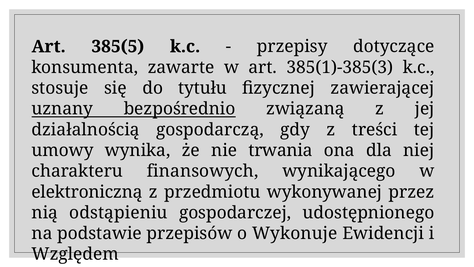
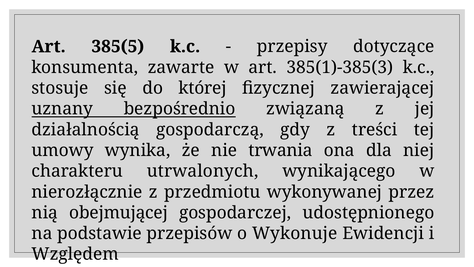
tytułu: tytułu -> której (203, 88)
finansowych: finansowych -> utrwalonych (203, 171)
elektroniczną: elektroniczną -> nierozłącznie (87, 192)
odstąpieniu: odstąpieniu -> obejmującej (119, 212)
